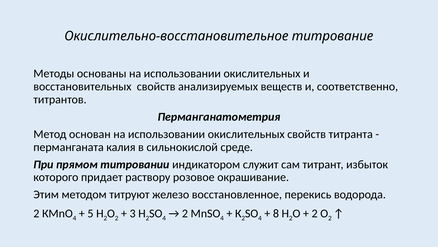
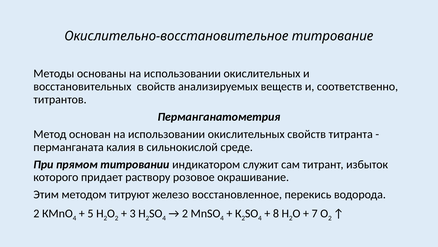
2: 2 -> 7 (315, 213)
